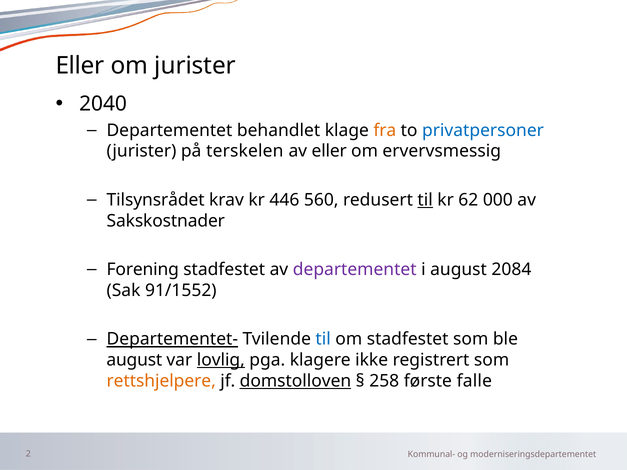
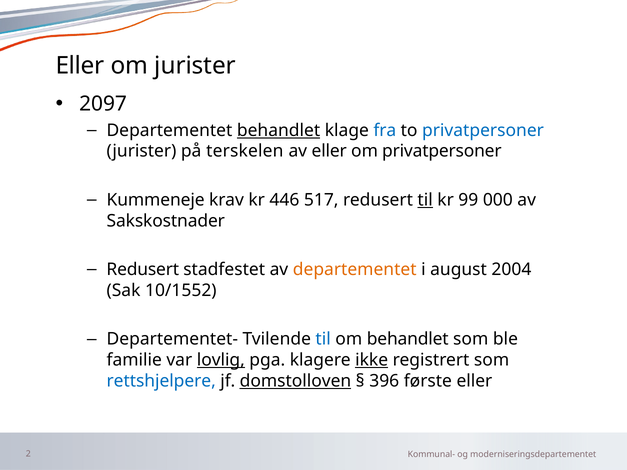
2040: 2040 -> 2097 (103, 104)
behandlet underline: none -> present (279, 130)
fra colour: orange -> blue (385, 130)
om ervervsmessig: ervervsmessig -> privatpersoner (442, 151)
Tilsynsrådet: Tilsynsrådet -> Kummeneje (156, 200)
560: 560 -> 517 (321, 200)
62: 62 -> 99 (468, 200)
Forening: Forening -> Redusert (143, 270)
departementet colour: purple -> orange (355, 270)
2084: 2084 -> 2004 (511, 270)
91/1552: 91/1552 -> 10/1552 (181, 291)
Departementet- underline: present -> none (172, 339)
om stadfestet: stadfestet -> behandlet (408, 339)
august: august -> familie (134, 360)
ikke underline: none -> present (372, 360)
rettshjelpere colour: orange -> blue (161, 381)
258: 258 -> 396 (384, 381)
første falle: falle -> eller (474, 381)
